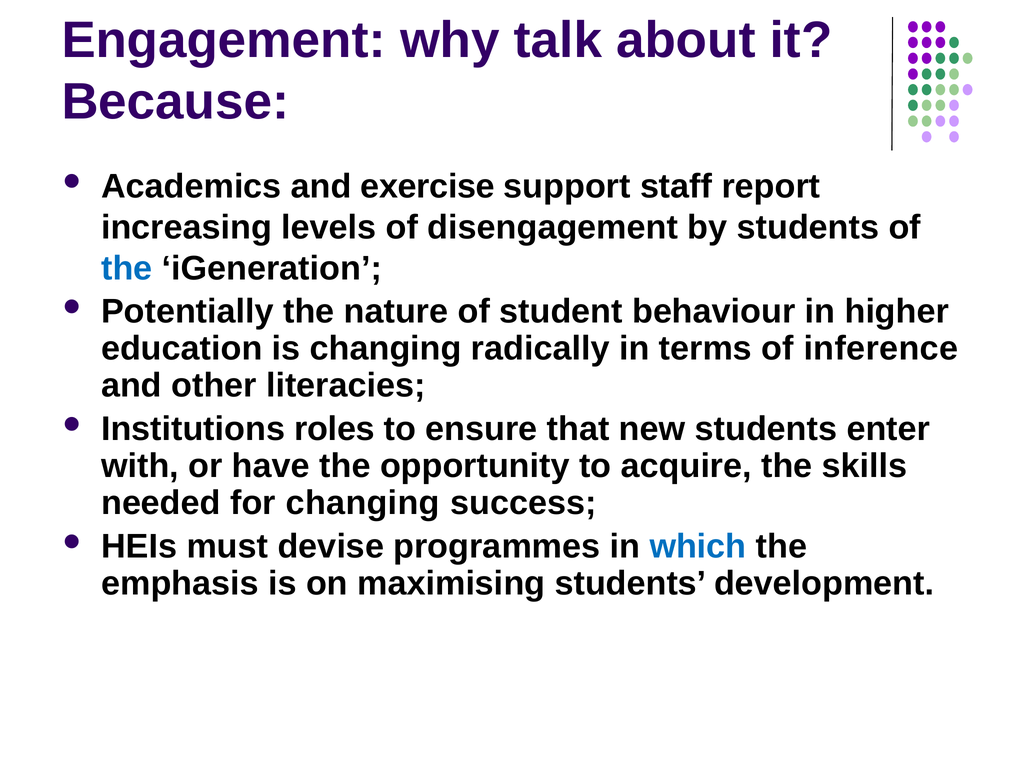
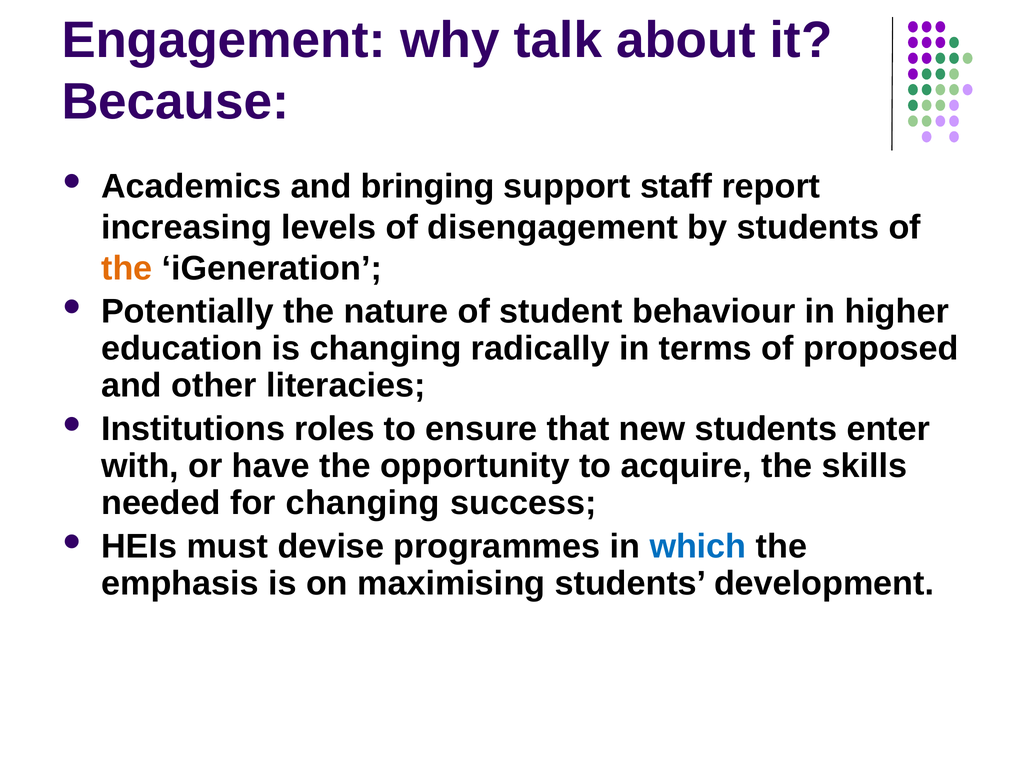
exercise: exercise -> bringing (428, 186)
the colour: blue -> orange (127, 268)
inference: inference -> proposed (881, 348)
